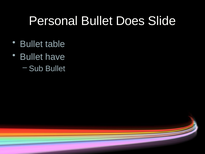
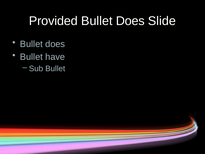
Personal: Personal -> Provided (53, 21)
table: table -> does (55, 44)
